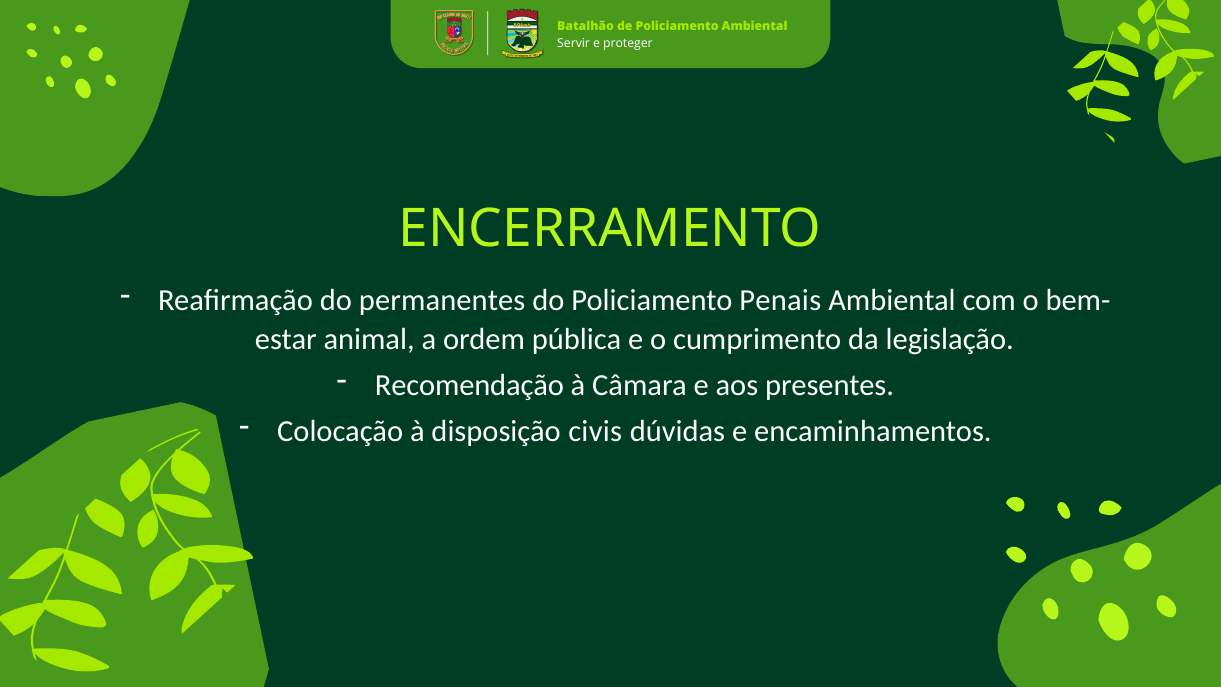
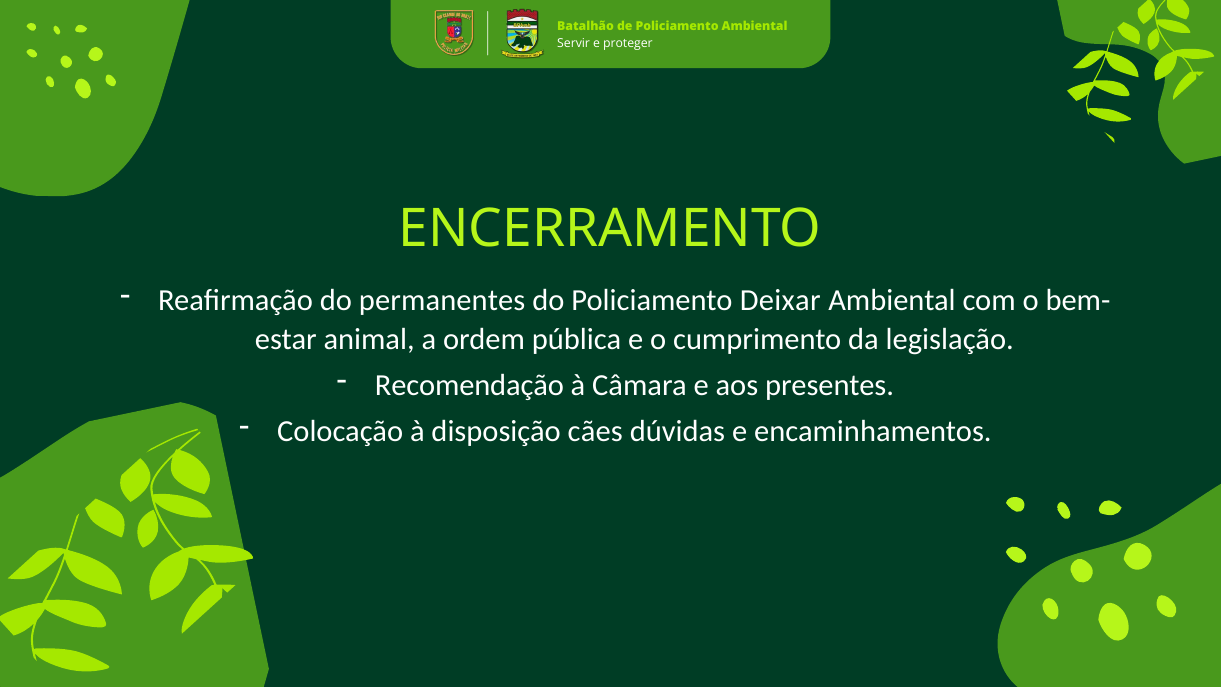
Penais: Penais -> Deixar (780, 301)
civis: civis -> cães (595, 432)
